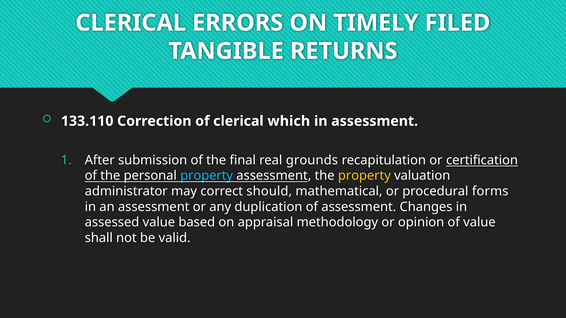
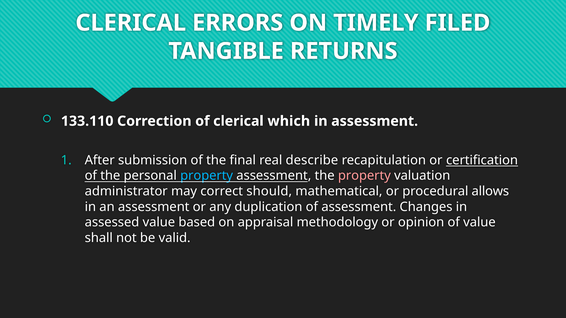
grounds: grounds -> describe (312, 160)
property colour: yellow -> pink (364, 176)
forms: forms -> allows (490, 191)
